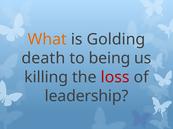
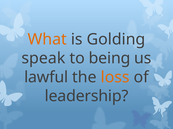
death: death -> speak (43, 59)
killing: killing -> lawful (46, 78)
loss colour: red -> orange (115, 78)
